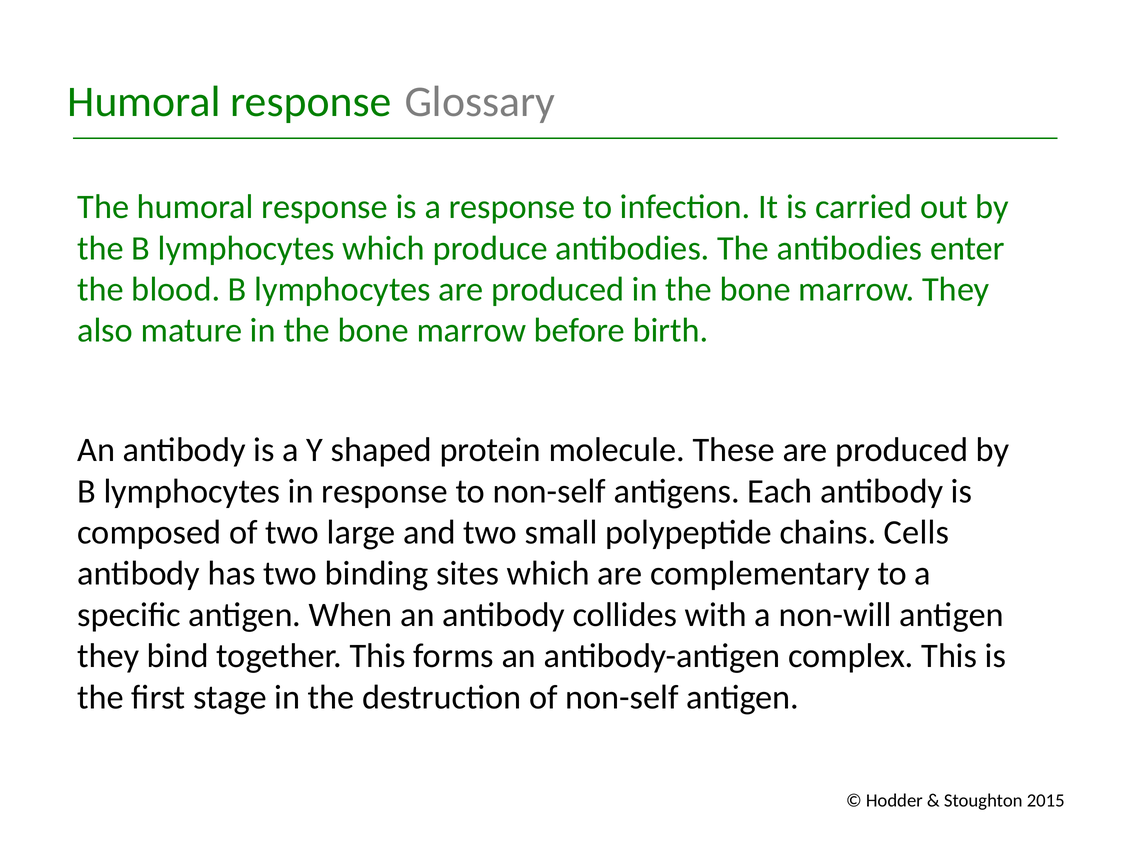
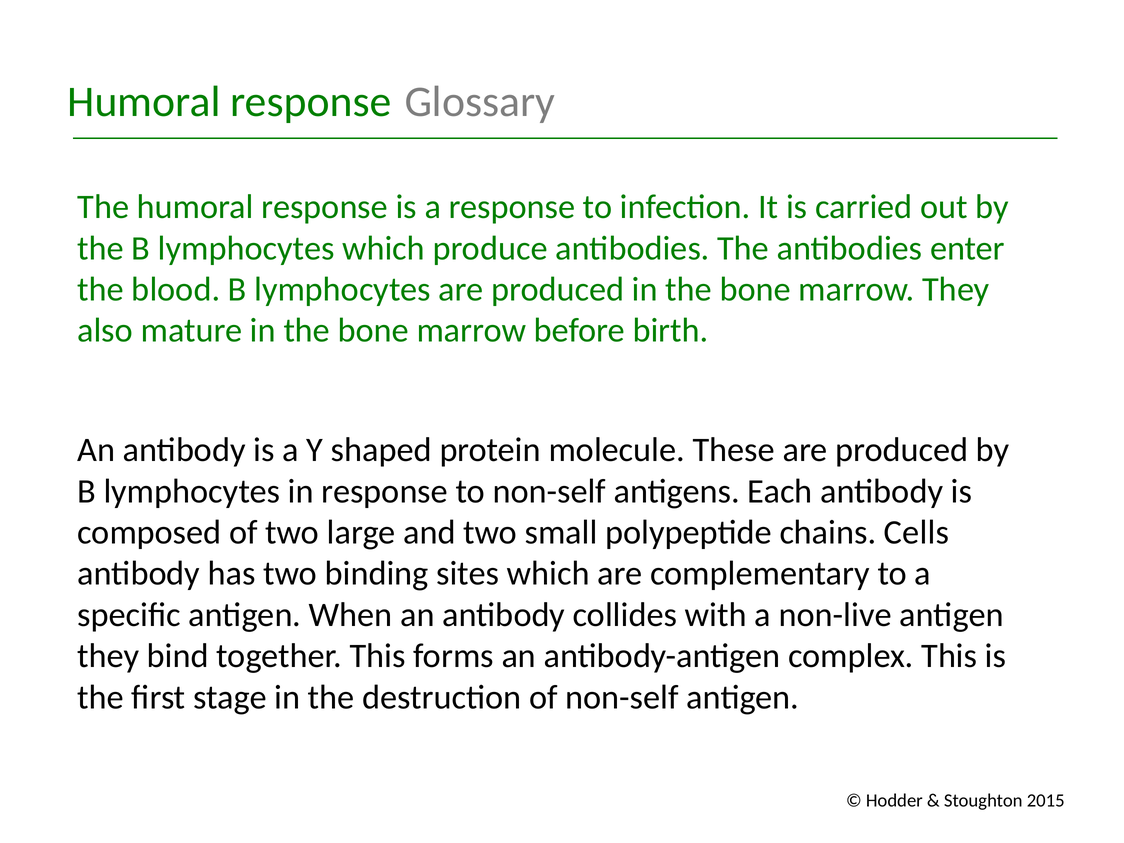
non-will: non-will -> non-live (835, 615)
